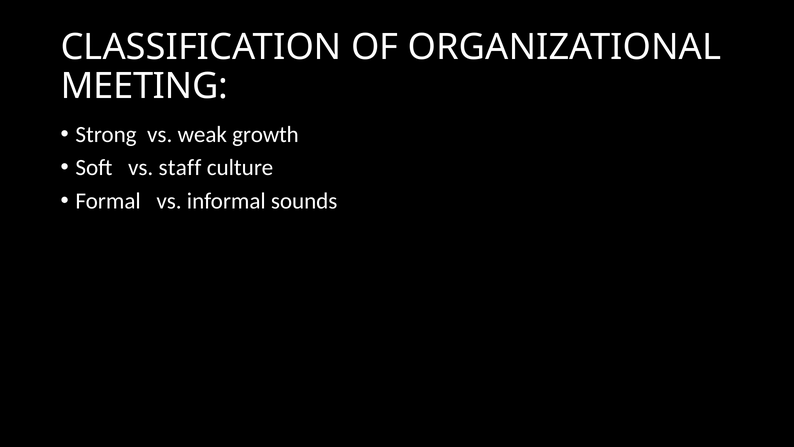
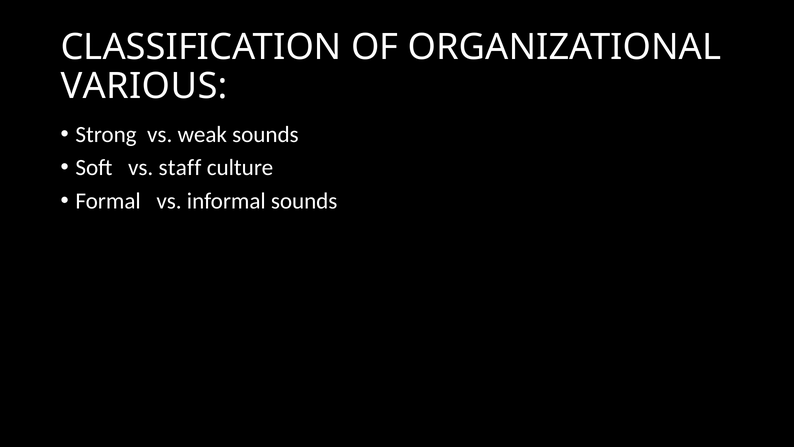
MEETING: MEETING -> VARIOUS (144, 86)
weak growth: growth -> sounds (265, 134)
